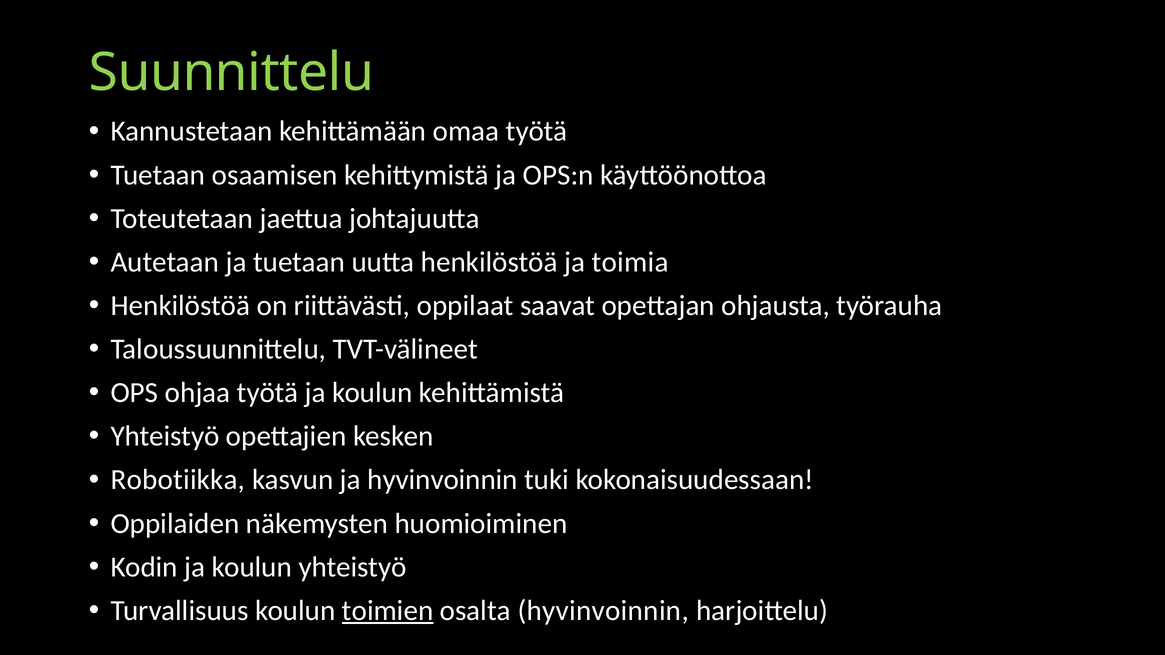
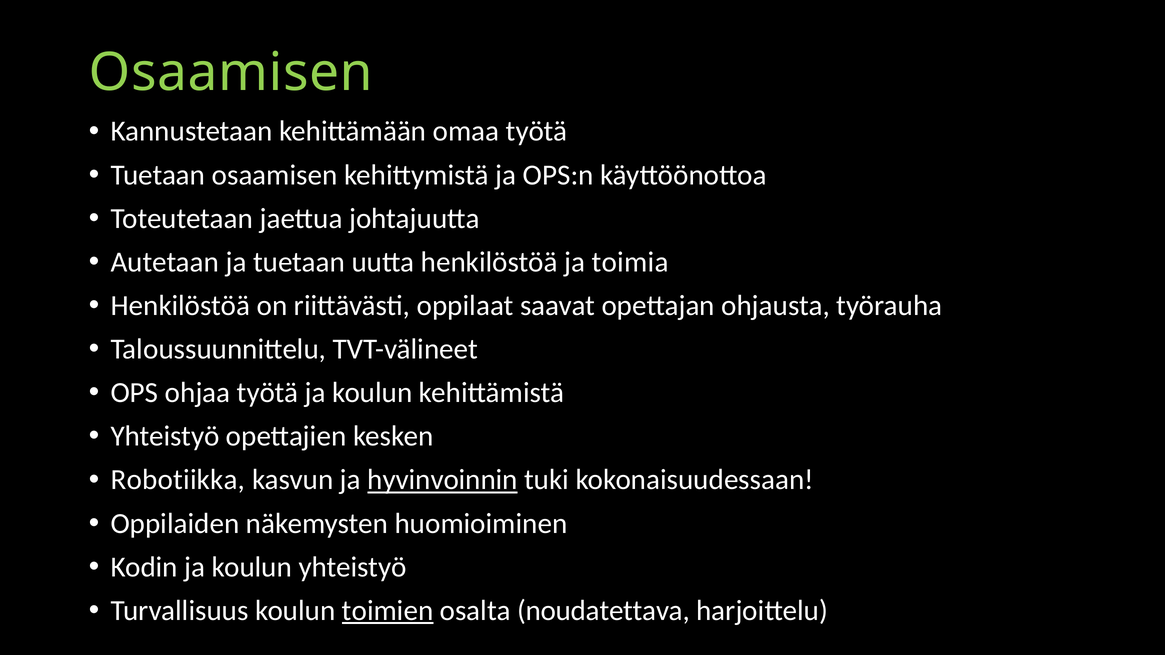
Suunnittelu: Suunnittelu -> Osaamisen (231, 73)
hyvinvoinnin underline: none -> present (443, 480)
osalta hyvinvoinnin: hyvinvoinnin -> noudatettava (604, 611)
